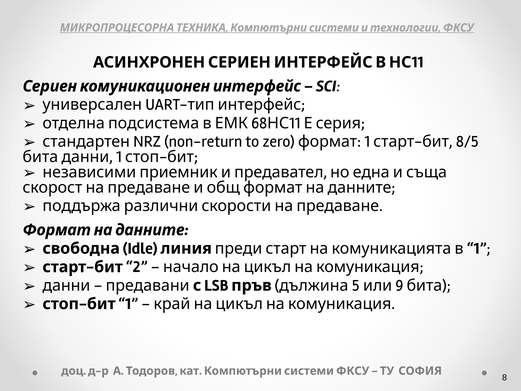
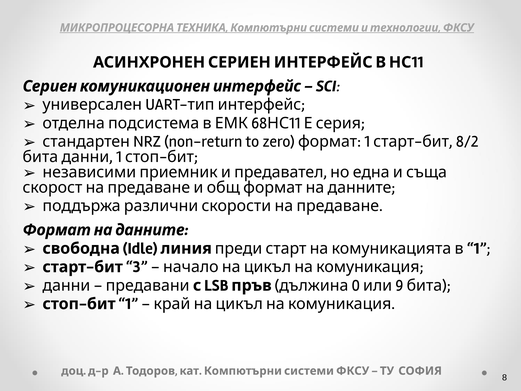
8/5: 8/5 -> 8/2 (467, 142)
2: 2 -> 3 (137, 267)
5: 5 -> 0 (356, 285)
